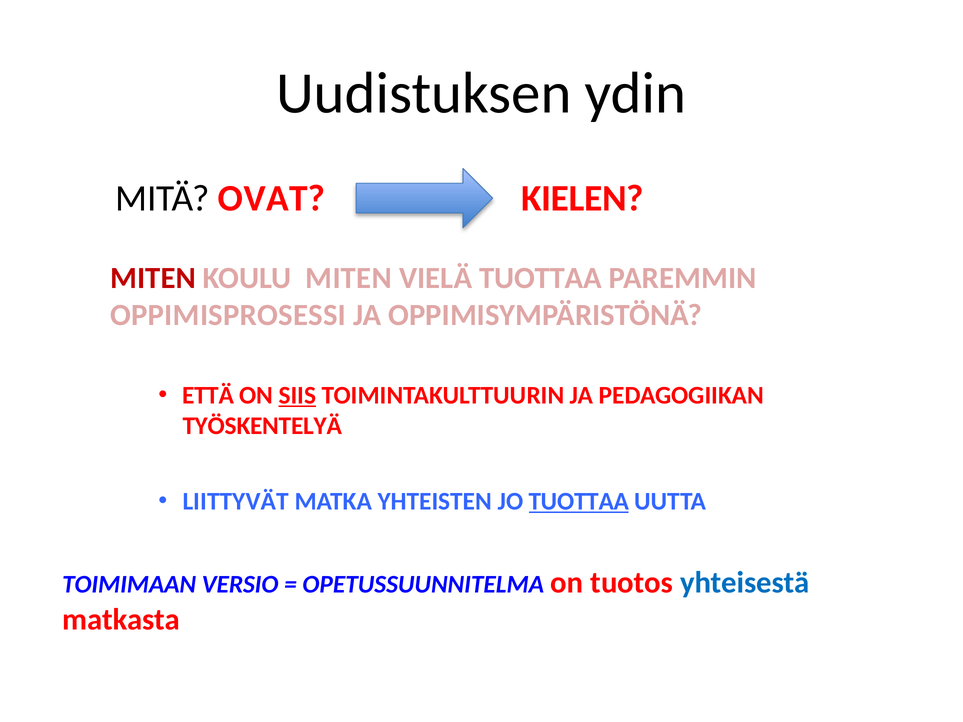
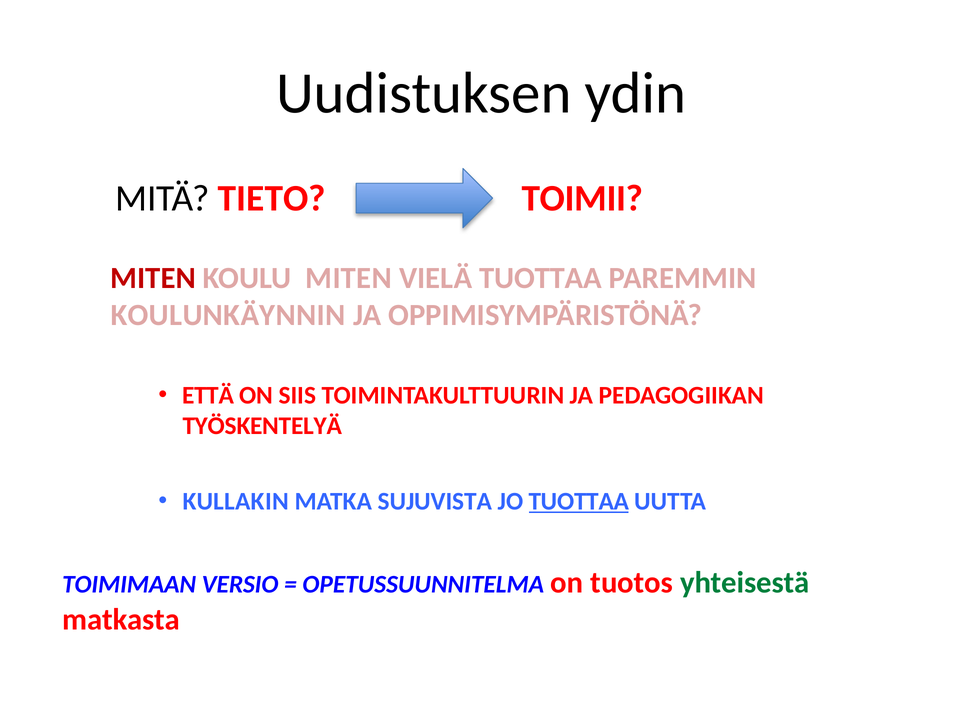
OVAT: OVAT -> TIETO (272, 198)
KIELEN: KIELEN -> TOIMII (582, 198)
OPPIMISPROSESSI: OPPIMISPROSESSI -> KOULUNKÄYNNIN (228, 315)
SIIS underline: present -> none (297, 396)
LIITTYVÄT: LIITTYVÄT -> KULLAKIN (236, 501)
YHTEISTEN: YHTEISTEN -> SUJUVISTA (435, 501)
yhteisestä colour: blue -> green (745, 583)
